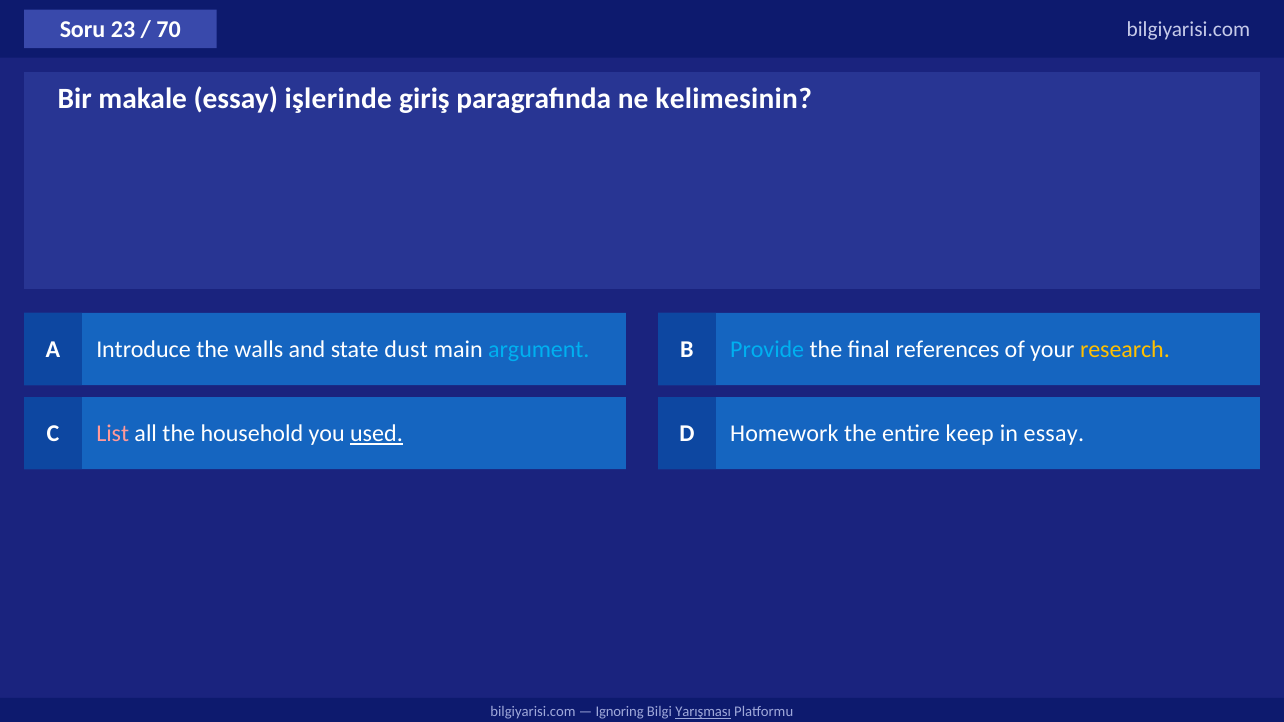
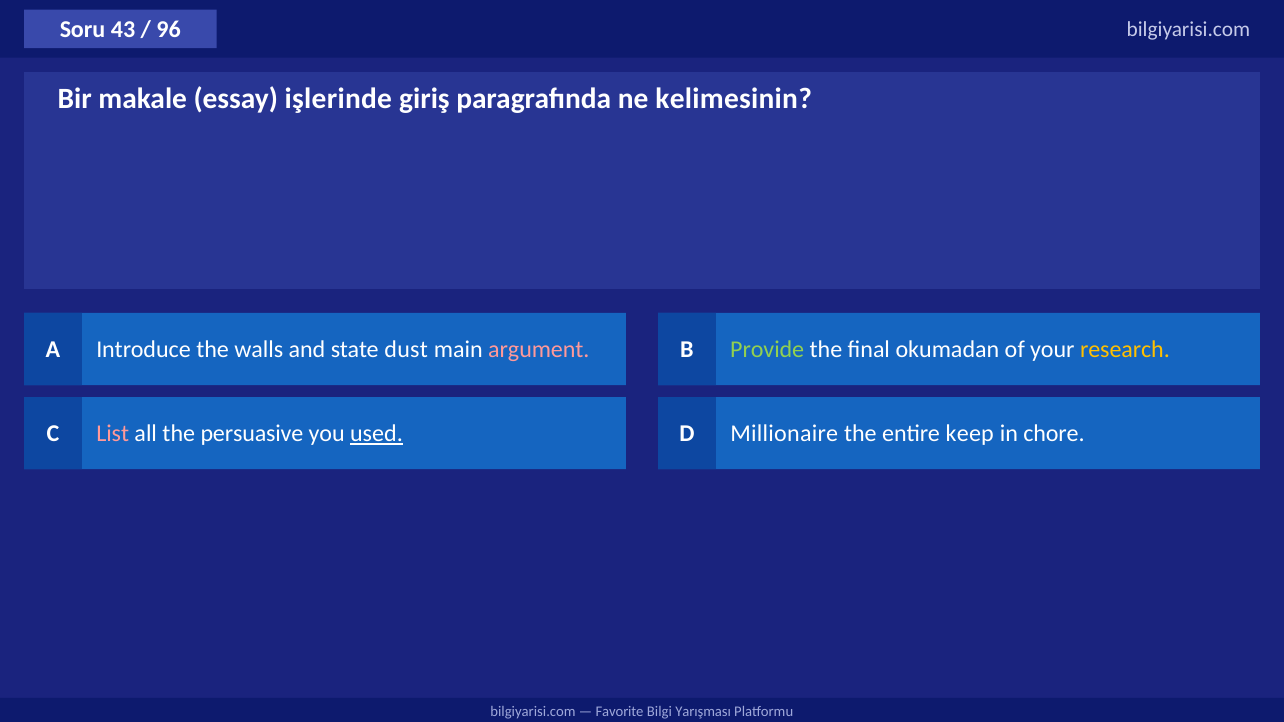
23: 23 -> 43 (123, 29)
70: 70 -> 96 (169, 29)
argument colour: light blue -> pink (539, 349)
Provide colour: light blue -> light green (767, 349)
references: references -> okumadan (947, 349)
household: household -> persuasive (252, 434)
Homework: Homework -> Millionaire (784, 434)
in essay: essay -> chore (1054, 434)
Ignoring: Ignoring -> Favorite (620, 712)
Yarışması underline: present -> none (703, 712)
